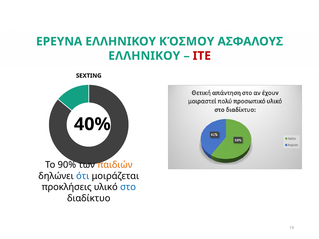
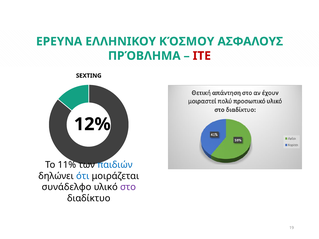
ΕΛΛΗΝΙΚΟΥ: ΕΛΛΗΝΙΚΟΥ -> ΠΡΌΒΛΗΜΑ (144, 56)
40%: 40% -> 12% (92, 124)
90%: 90% -> 11% (67, 165)
παιδιών colour: orange -> blue (115, 165)
προκλήσεις: προκλήσεις -> συνάδελφο (67, 187)
στο colour: blue -> purple (128, 187)
